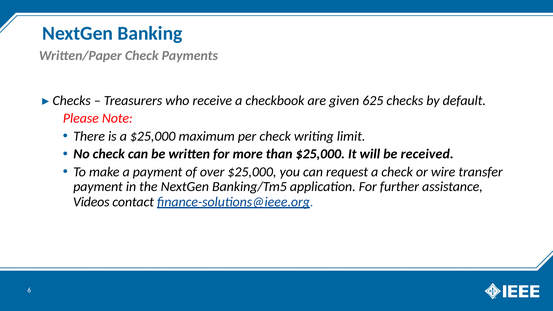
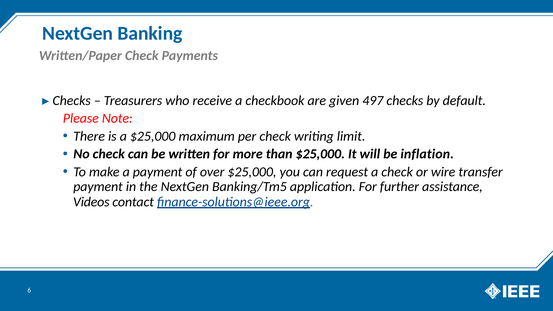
625: 625 -> 497 (373, 101)
received: received -> inflation (427, 154)
